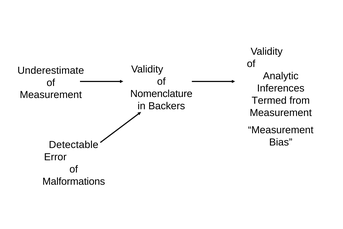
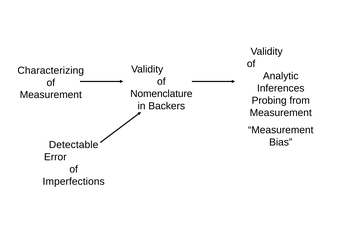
Underestimate: Underestimate -> Characterizing (51, 70)
Termed: Termed -> Probing (269, 100)
Malformations: Malformations -> Imperfections (74, 181)
